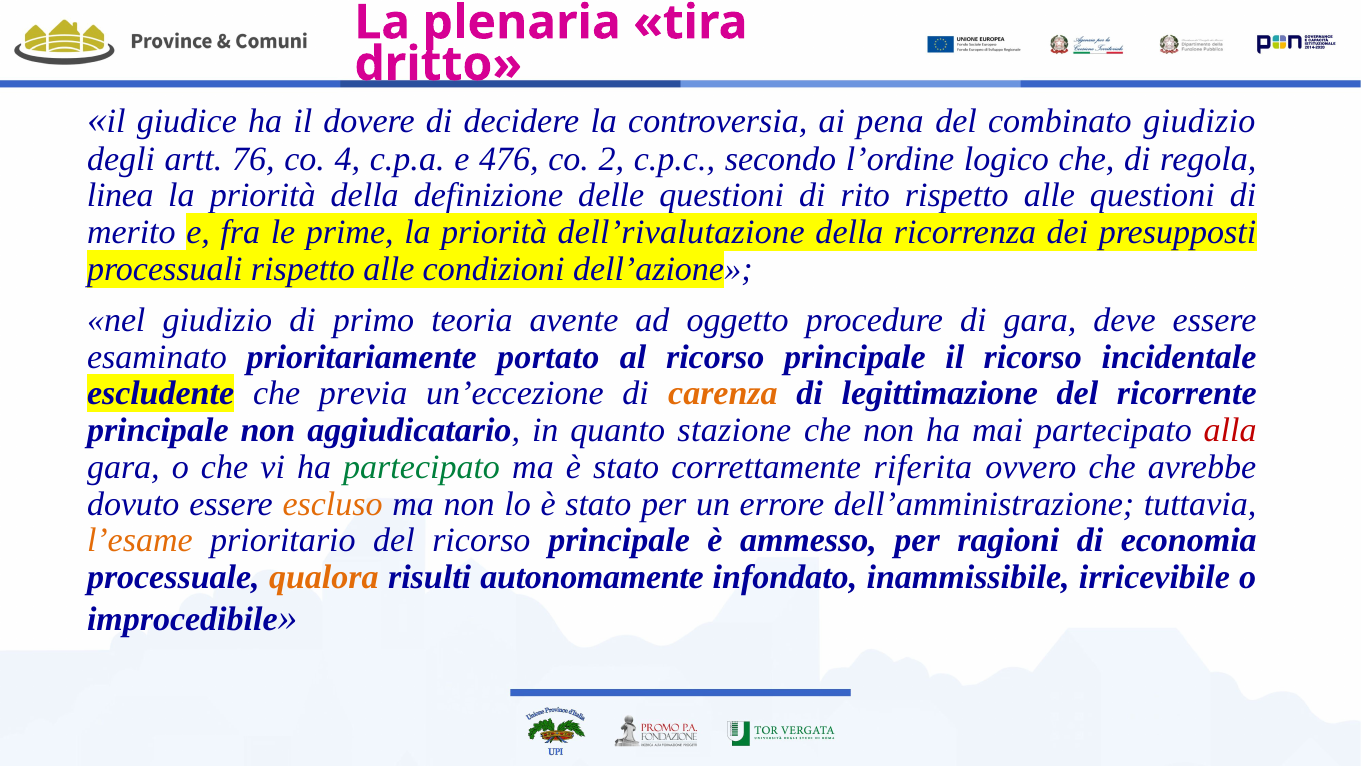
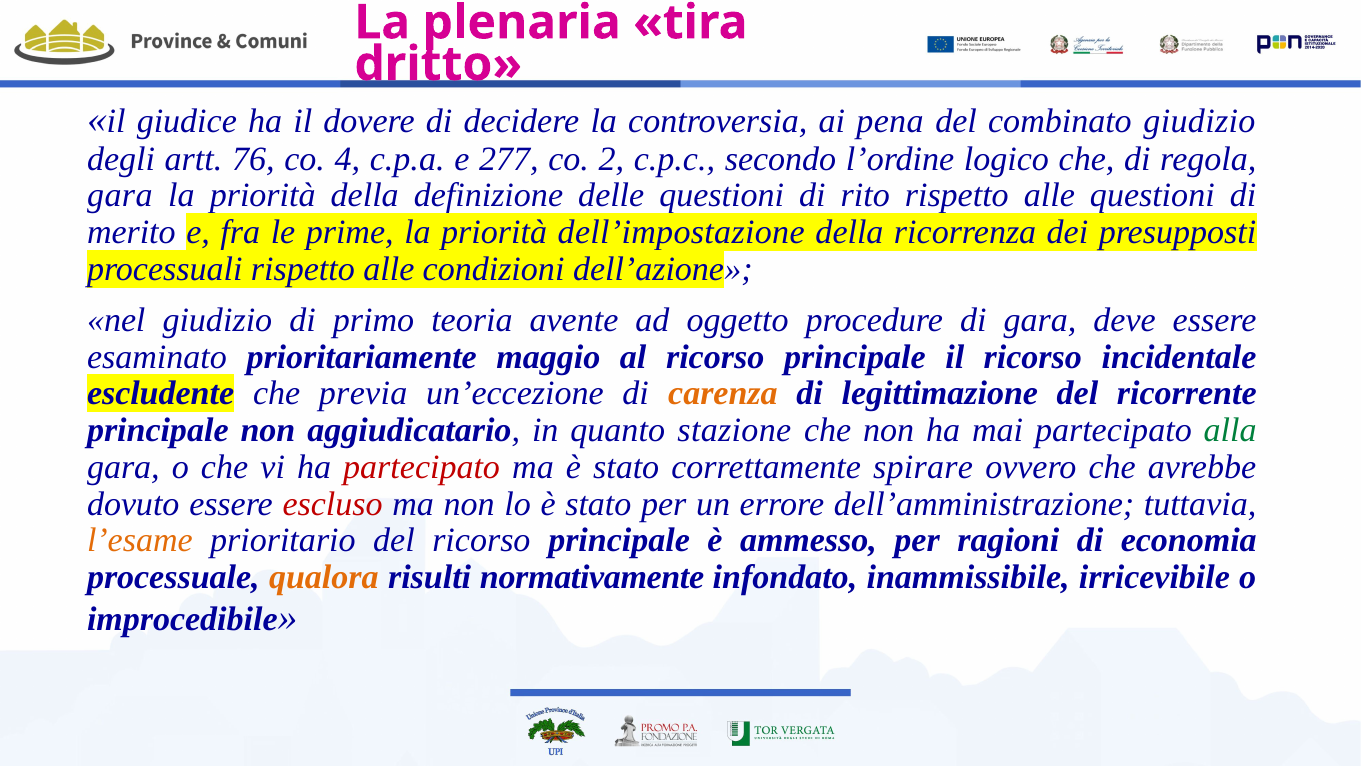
476: 476 -> 277 (509, 159)
linea: linea -> gara (120, 195)
dell’rivalutazione: dell’rivalutazione -> dell’impostazione (681, 232)
portato: portato -> maggio (548, 357)
alla colour: red -> green (1230, 430)
partecipato colour: green -> red (422, 467)
riferita: riferita -> spirare (923, 467)
escluso colour: orange -> red (333, 503)
autonomamente: autonomamente -> normativamente (592, 577)
